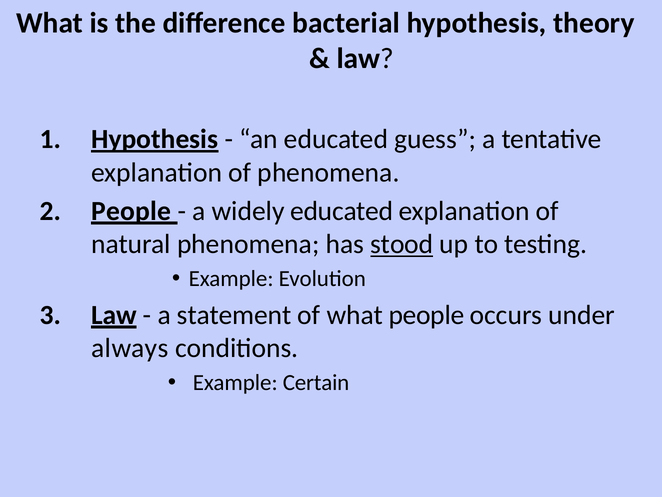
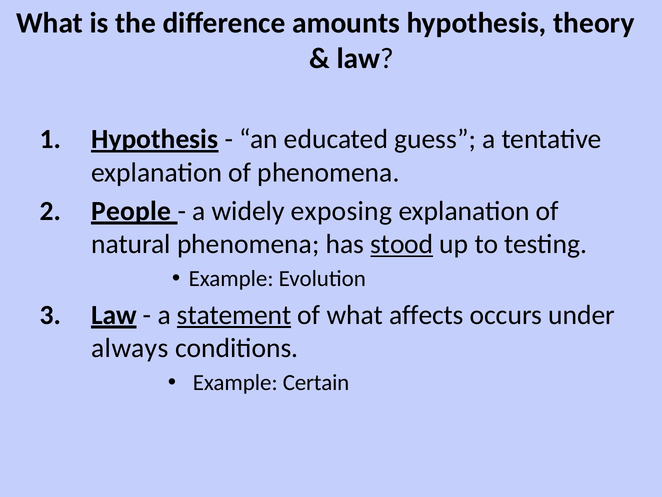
bacterial: bacterial -> amounts (346, 23)
widely educated: educated -> exposing (342, 211)
statement underline: none -> present (234, 315)
what people: people -> affects (426, 315)
